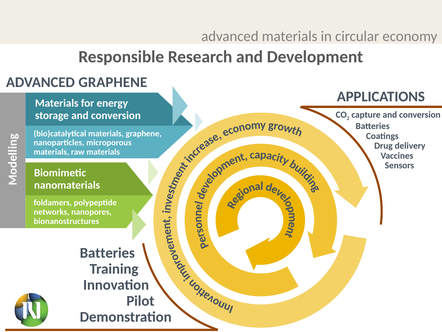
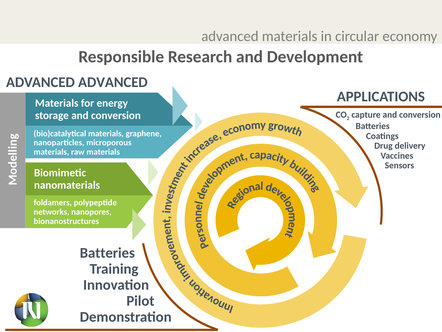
ADVANCED GRAPHENE: GRAPHENE -> ADVANCED (113, 82)
